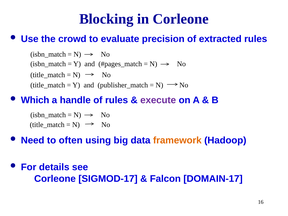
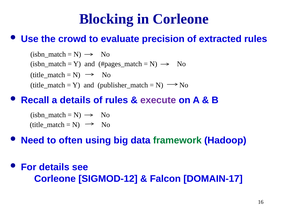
Which: Which -> Recall (35, 100)
a handle: handle -> details (75, 100)
framework colour: orange -> green (177, 140)
SIGMOD-17: SIGMOD-17 -> SIGMOD-12 (108, 179)
